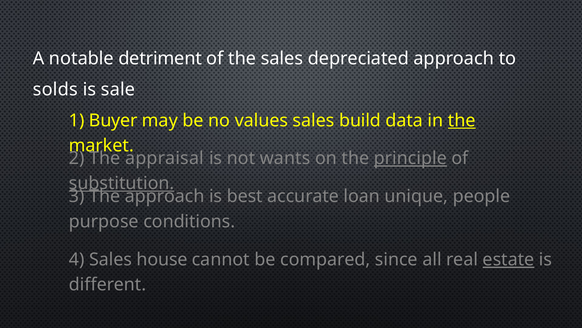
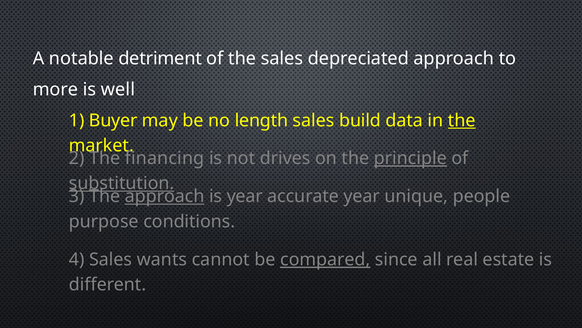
solds: solds -> more (55, 89)
sale: sale -> well (118, 89)
values: values -> length (261, 120)
appraisal: appraisal -> financing (165, 158)
wants: wants -> drives (285, 158)
approach underline: none -> present (165, 196)
is best: best -> year (245, 196)
accurate loan: loan -> year (362, 196)
house: house -> wants (162, 259)
compared underline: none -> present (325, 259)
estate underline: present -> none (509, 259)
